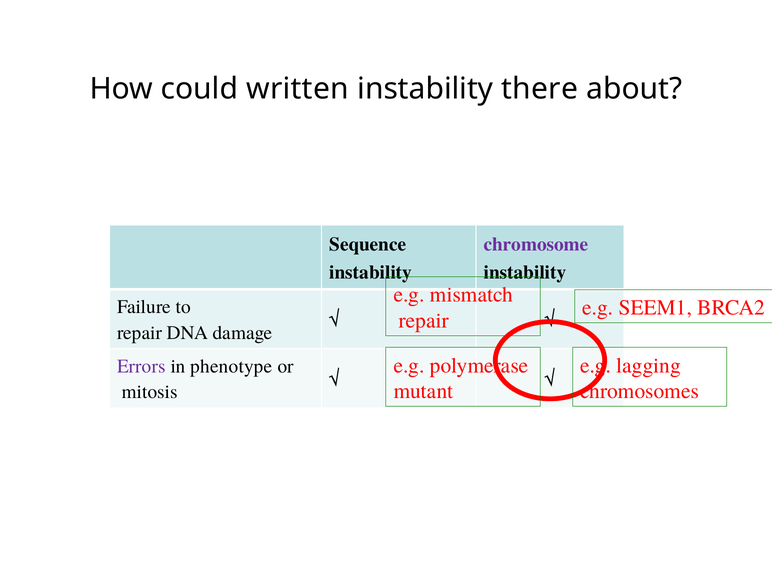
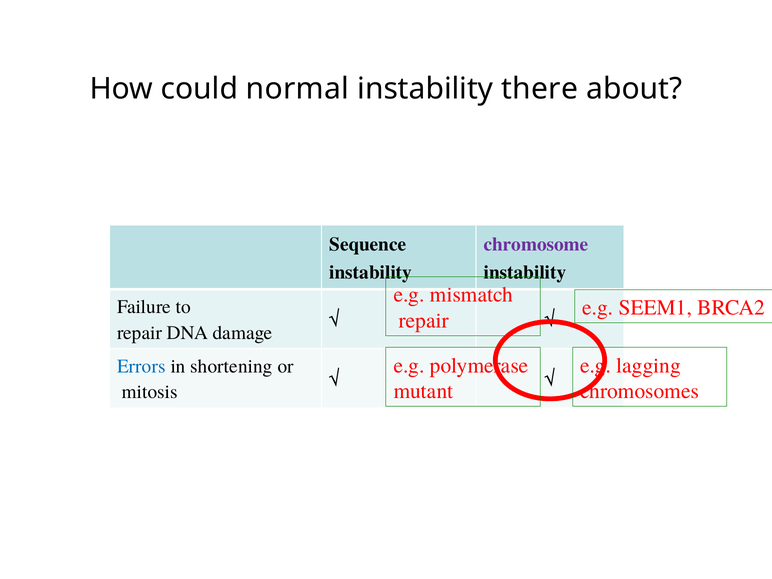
written: written -> normal (298, 89)
Errors colour: purple -> blue (141, 366)
phenotype: phenotype -> shortening (231, 366)
